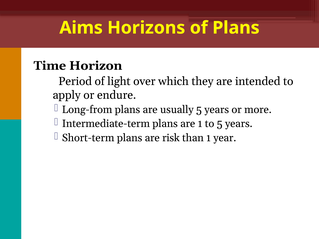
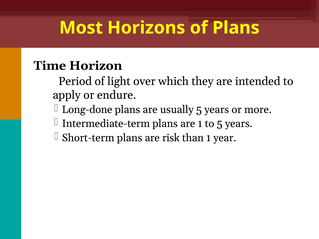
Aims: Aims -> Most (81, 28)
Long-from: Long-from -> Long-done (87, 110)
